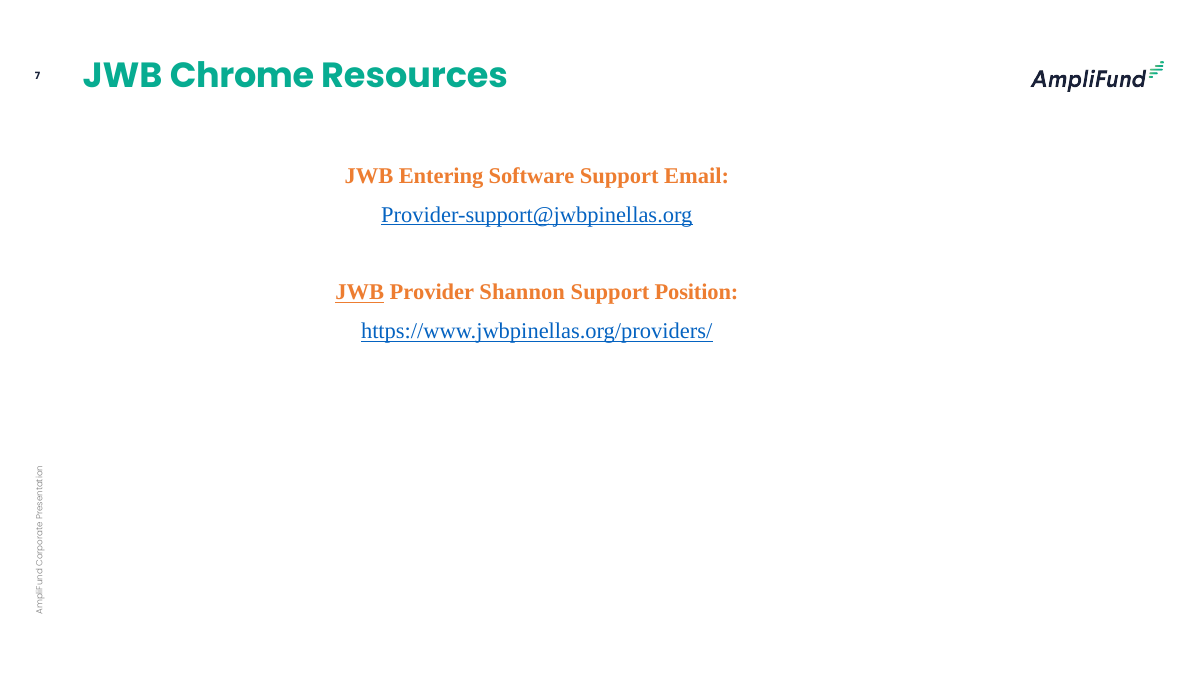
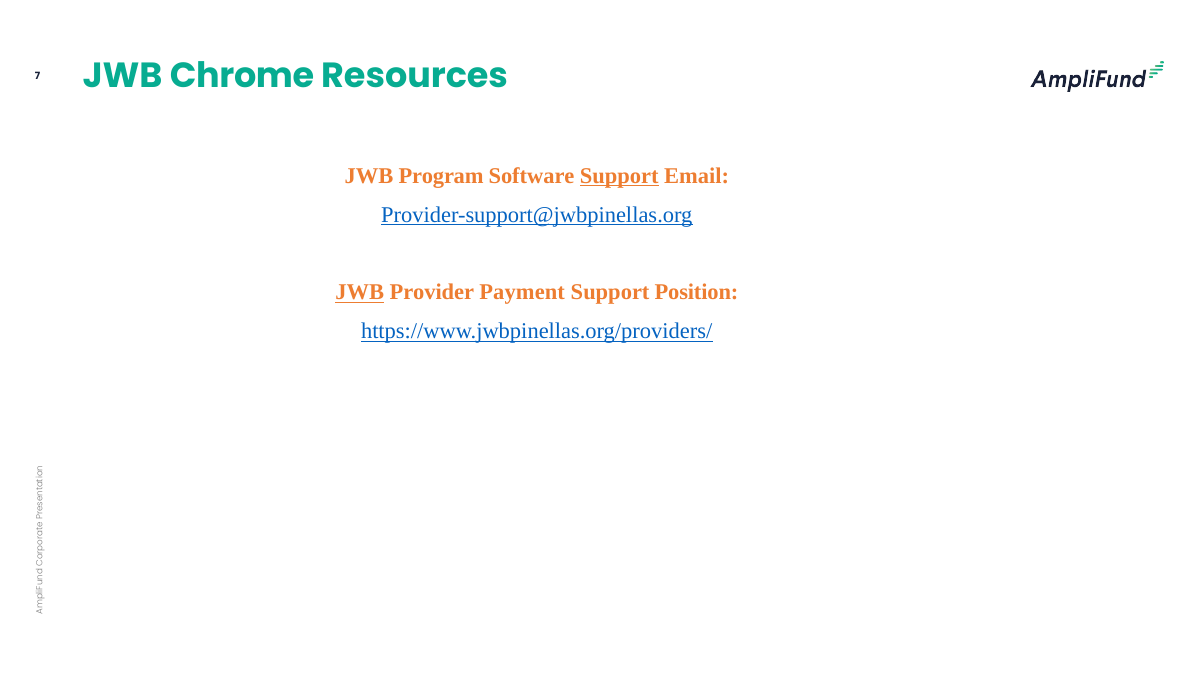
Entering: Entering -> Program (441, 176)
Support underline: none -> present (619, 176)
Shannon: Shannon -> Payment (522, 293)
